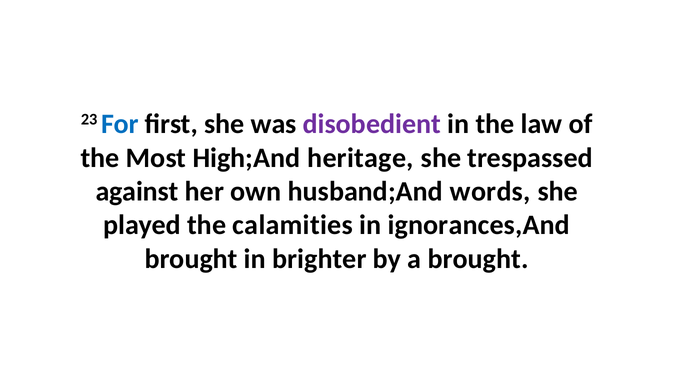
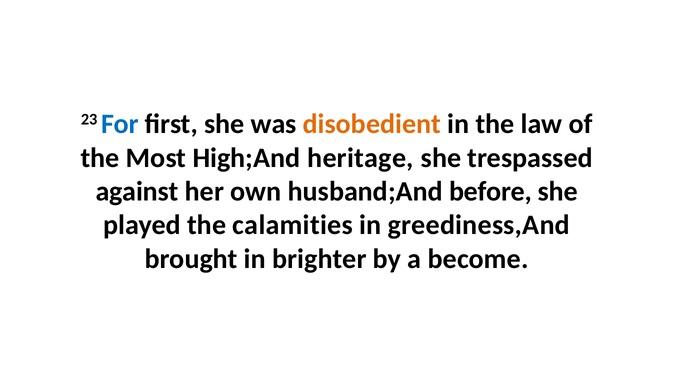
disobedient colour: purple -> orange (372, 124)
words: words -> before (490, 192)
ignorances,And: ignorances,And -> greediness,And (479, 225)
a brought: brought -> become (478, 259)
